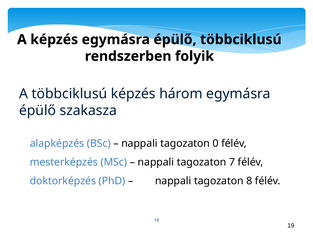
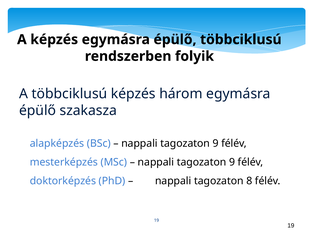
0: 0 -> 9 (216, 143)
7: 7 -> 9 (232, 162)
